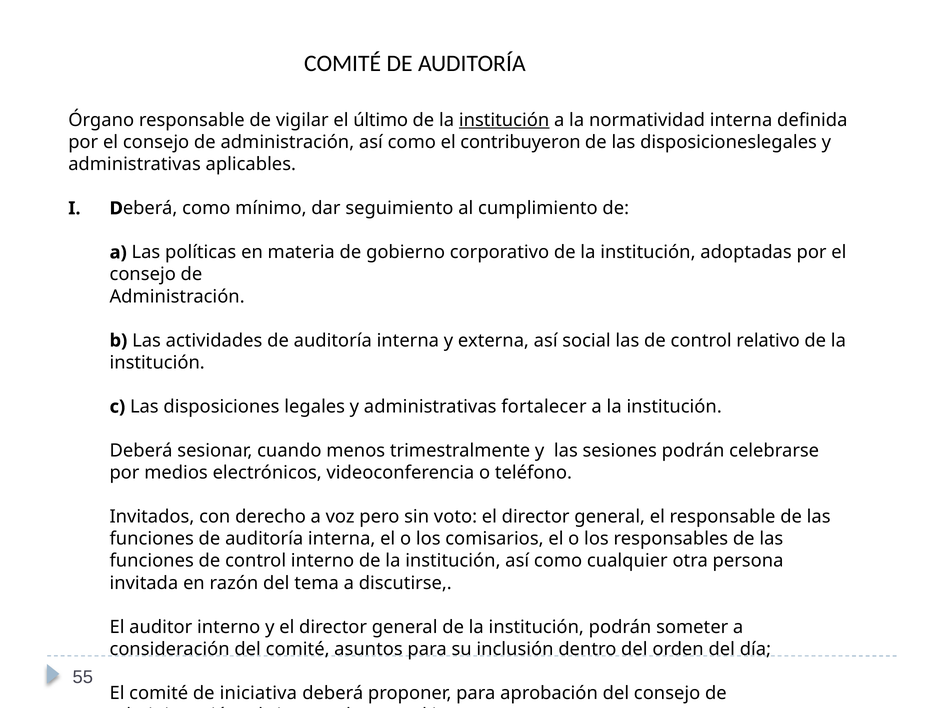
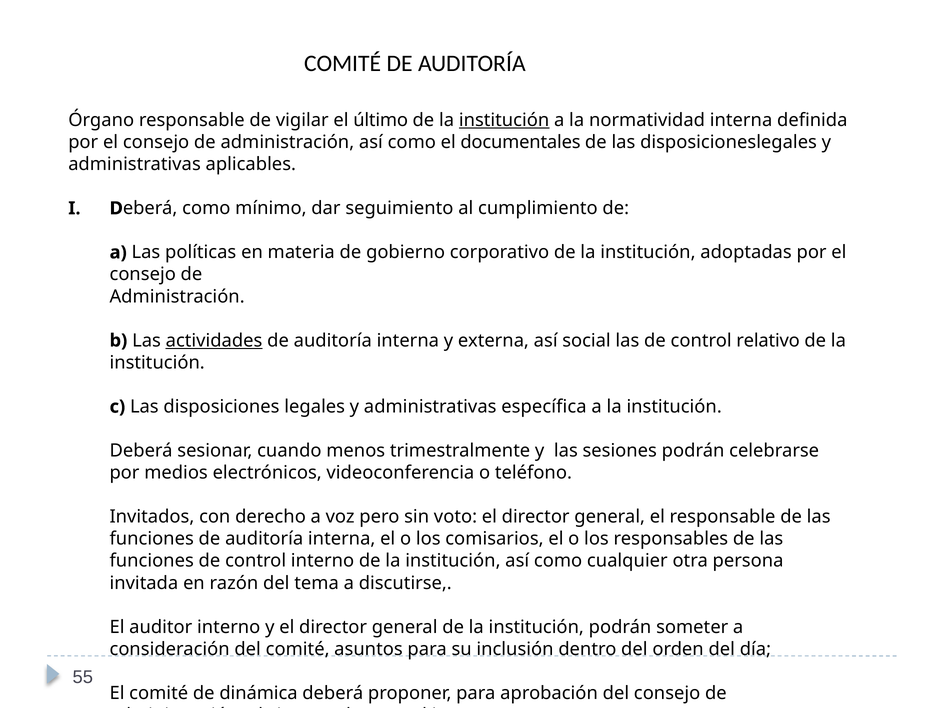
contribuyeron: contribuyeron -> documentales (520, 142)
actividades underline: none -> present (214, 341)
fortalecer: fortalecer -> específica (544, 407)
iniciativa: iniciativa -> dinámica (258, 693)
